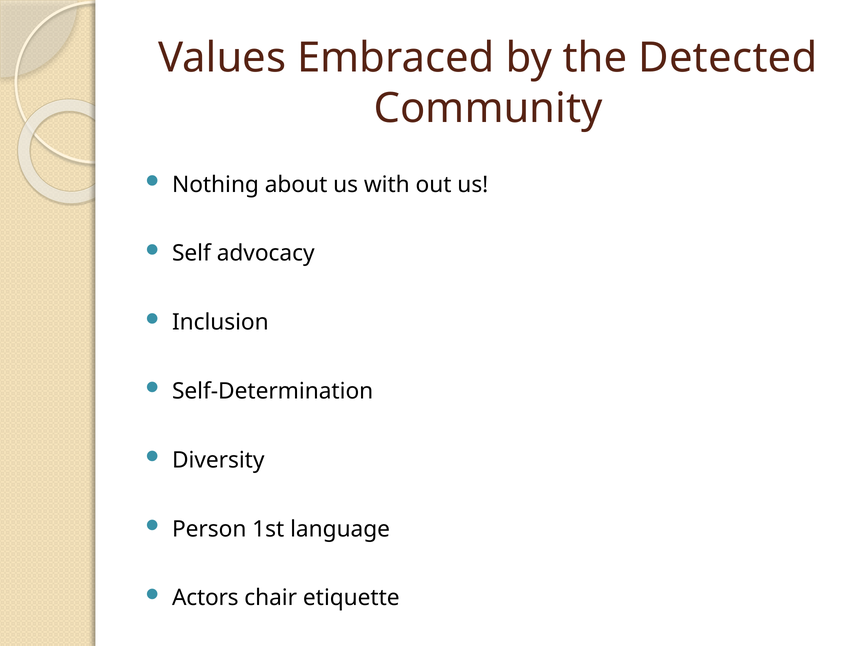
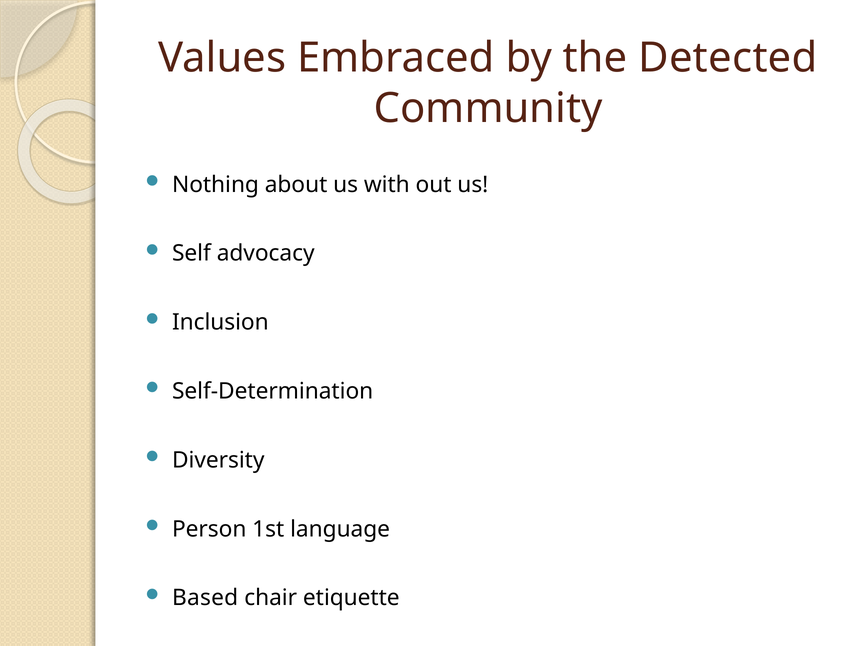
Actors: Actors -> Based (205, 598)
